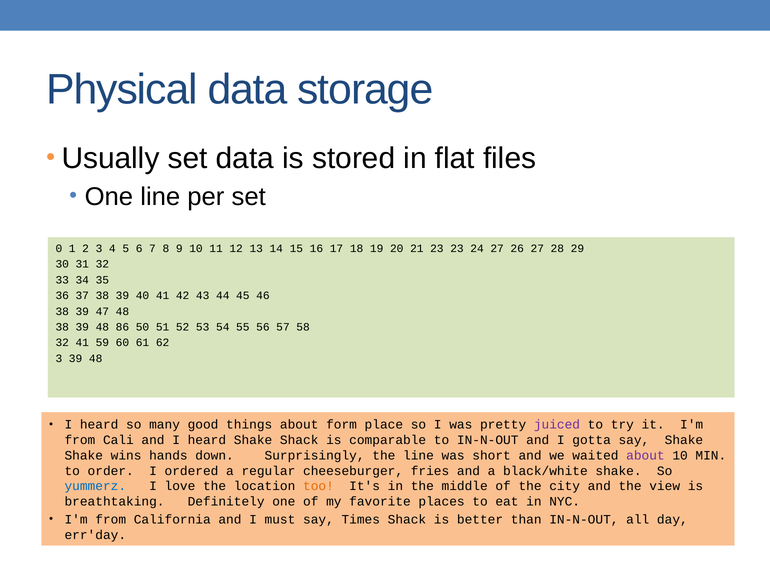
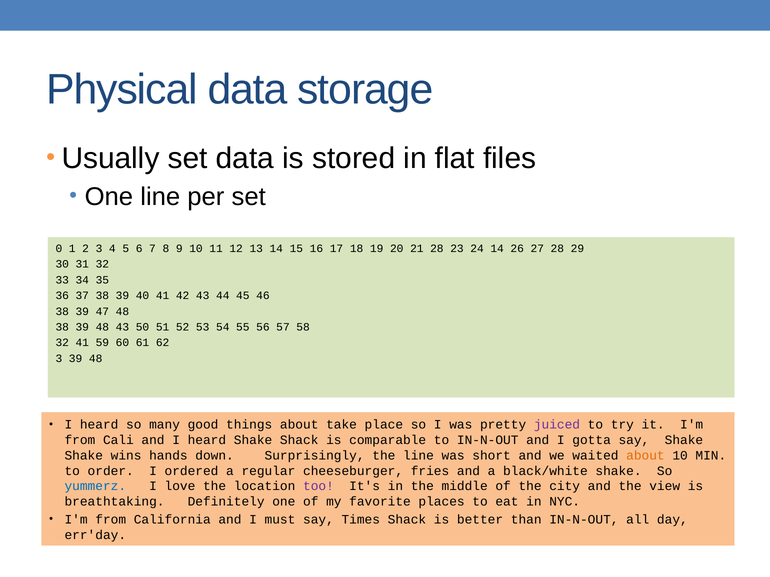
21 23: 23 -> 28 (437, 249)
24 27: 27 -> 14 (497, 249)
48 86: 86 -> 43 (122, 327)
form: form -> take (342, 425)
about colour: purple -> orange (645, 456)
too colour: orange -> purple (318, 487)
